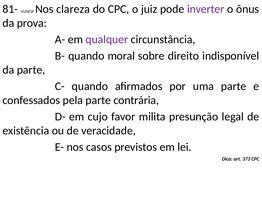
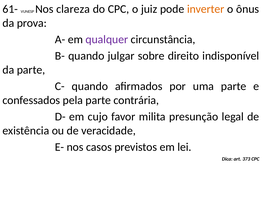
81-: 81- -> 61- (10, 9)
inverter colour: purple -> orange (206, 9)
moral: moral -> julgar (121, 56)
